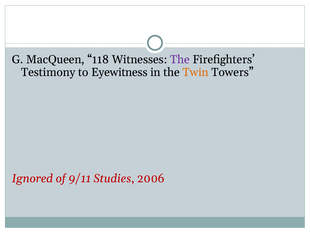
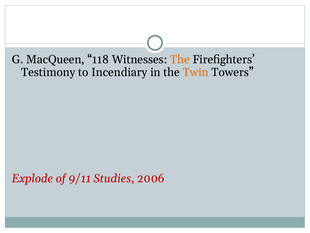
The colour: purple -> orange (180, 60)
Eyewitness: Eyewitness -> Incendiary (119, 72)
Ignored: Ignored -> Explode (32, 178)
